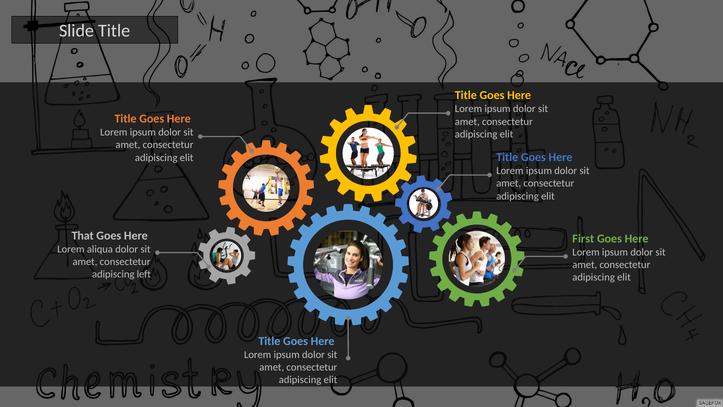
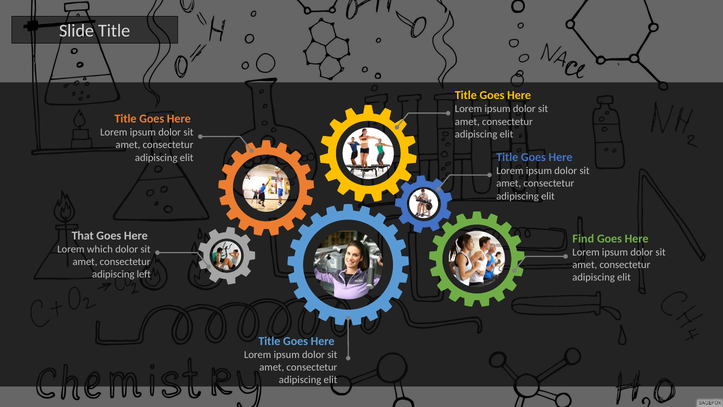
First: First -> Find (583, 238)
aliqua: aliqua -> which (100, 249)
